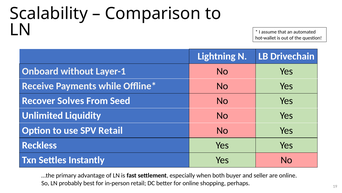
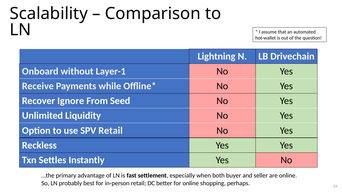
Solves: Solves -> Ignore (71, 101)
